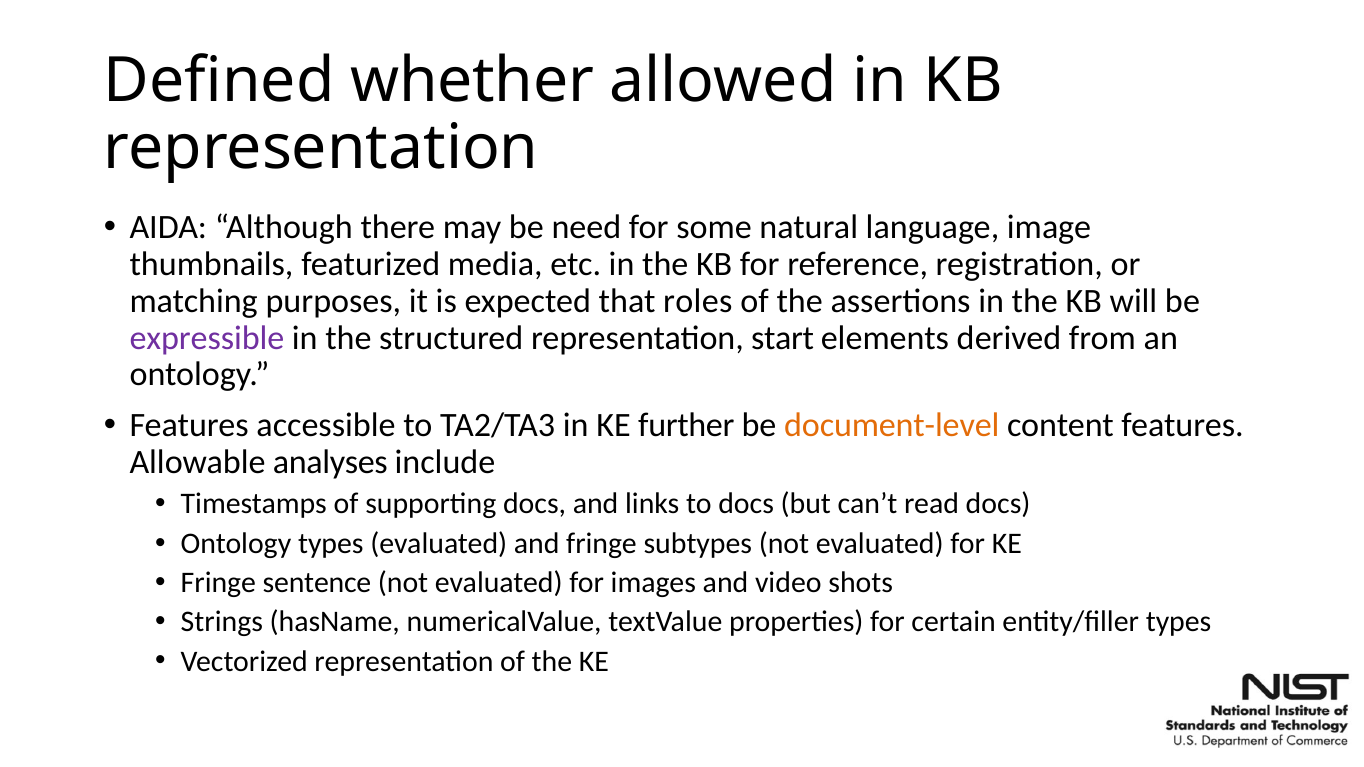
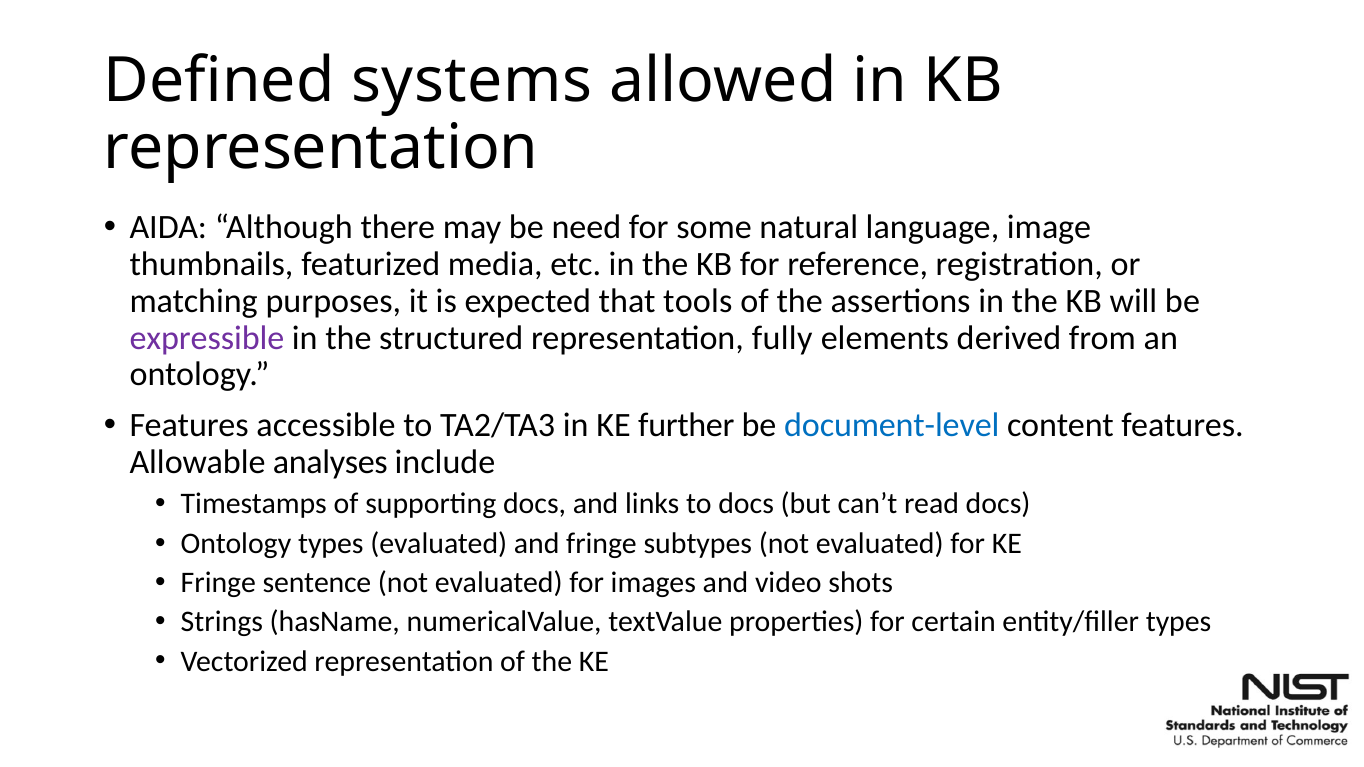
whether: whether -> systems (472, 81)
roles: roles -> tools (698, 301)
start: start -> fully (782, 338)
document-level colour: orange -> blue (892, 426)
